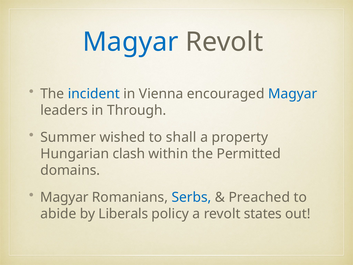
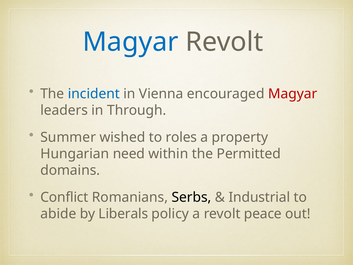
Magyar colour: blue -> red (293, 94)
shall: shall -> roles (181, 137)
clash: clash -> need (129, 154)
Magyar: Magyar -> Conflict (64, 197)
Serbs colour: blue -> black (191, 197)
Preached: Preached -> Industrial (259, 197)
states: states -> peace (263, 214)
